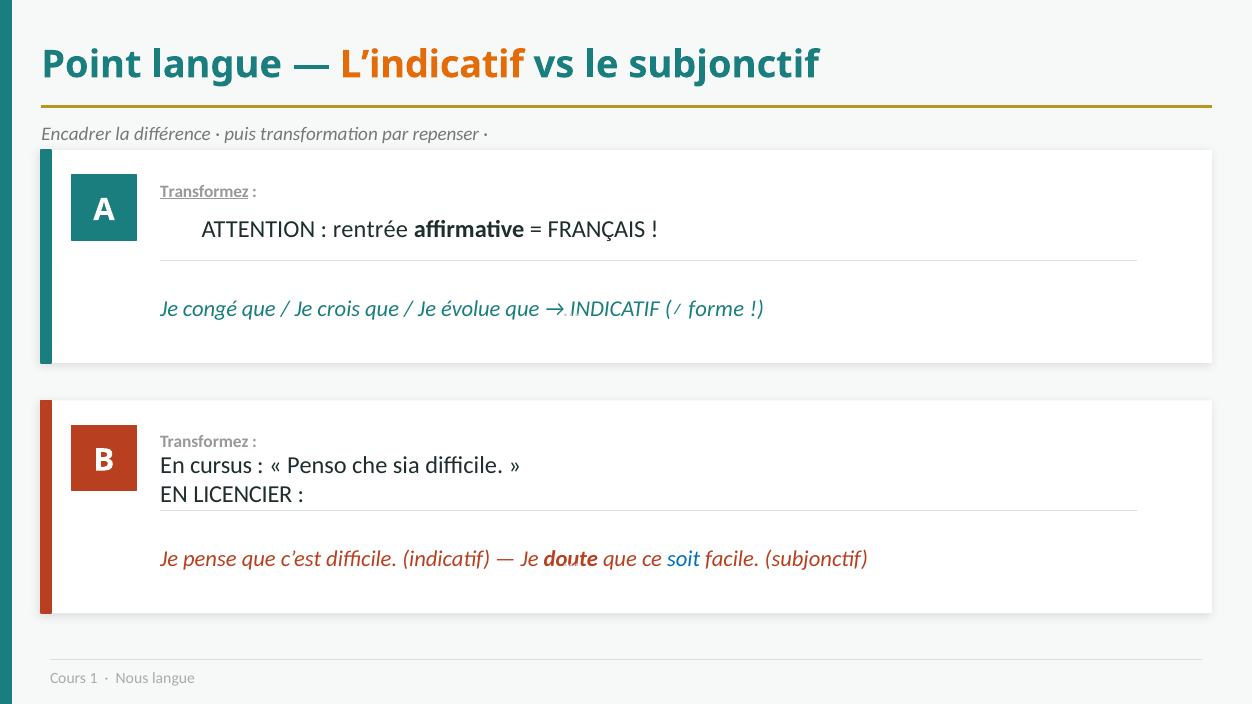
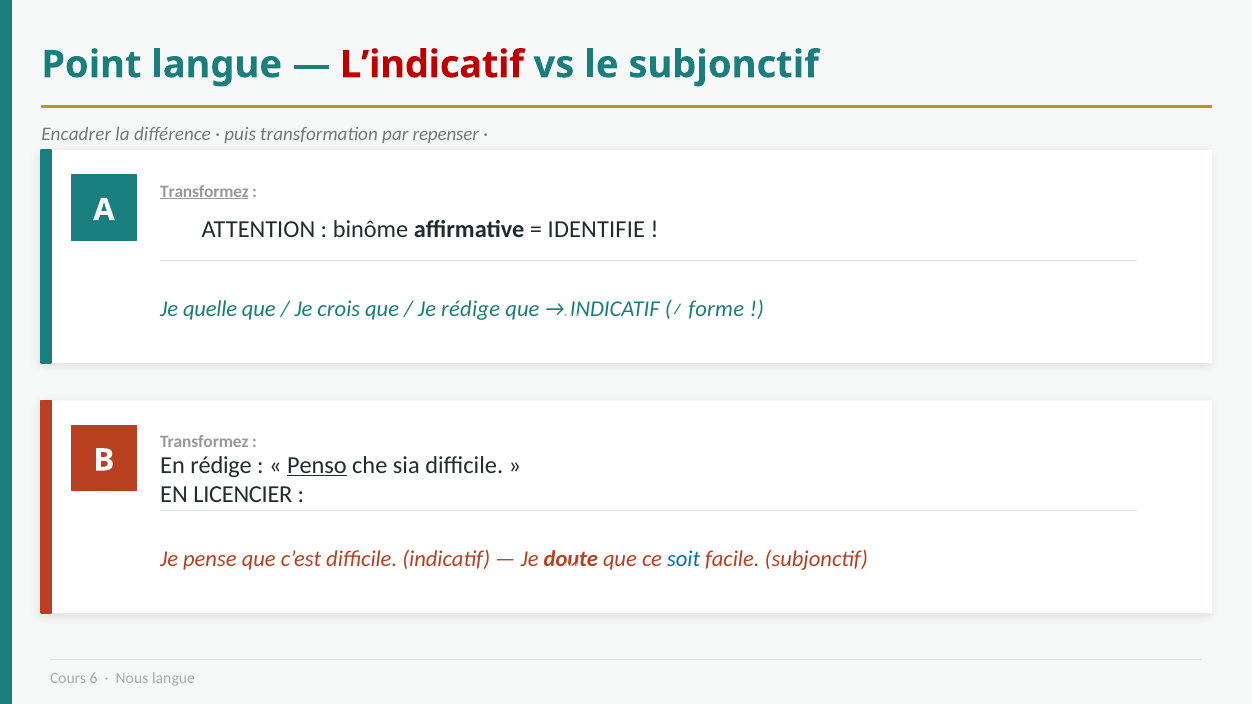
L’indicatif colour: orange -> red (432, 65)
rentrée: rentrée -> binôme (370, 230)
FRANÇAIS: FRANÇAIS -> IDENTIFIE (596, 230)
congé: congé -> quelle (210, 309)
Je évolue: évolue -> rédige (471, 309)
En cursus: cursus -> rédige (221, 465)
Penso underline: none -> present (317, 465)
1: 1 -> 6 (94, 678)
